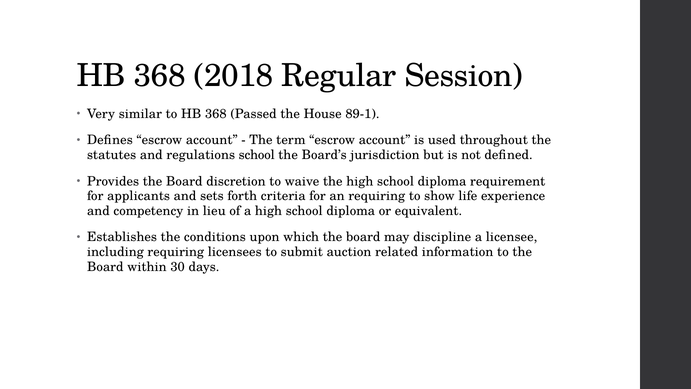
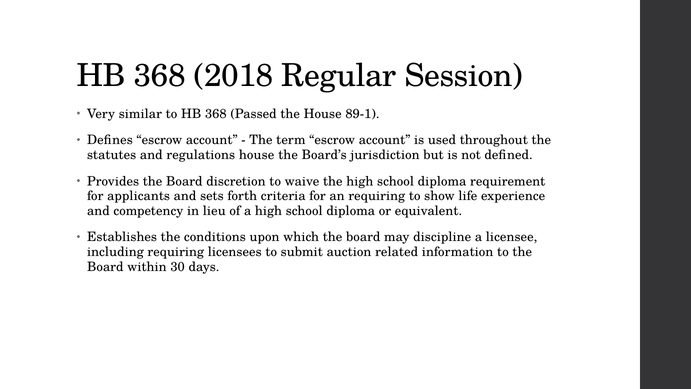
regulations school: school -> house (257, 155)
